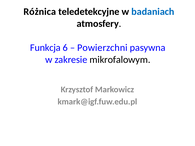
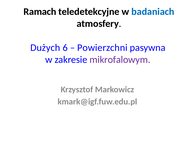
Różnica: Różnica -> Ramach (40, 12)
Funkcja: Funkcja -> Dużych (45, 48)
mikrofalowym colour: black -> purple (120, 60)
